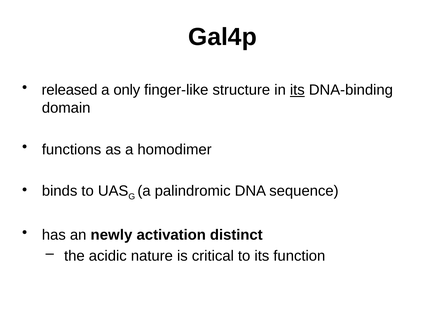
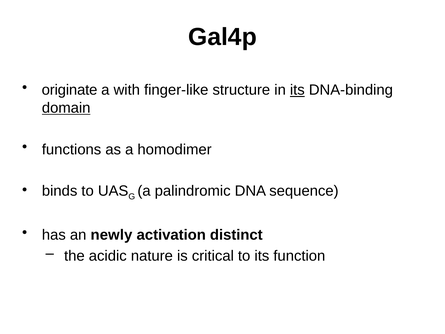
released: released -> originate (70, 90)
only: only -> with (127, 90)
domain underline: none -> present (66, 108)
